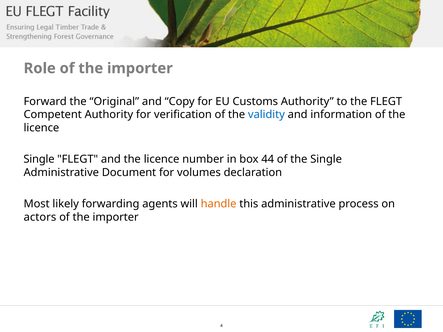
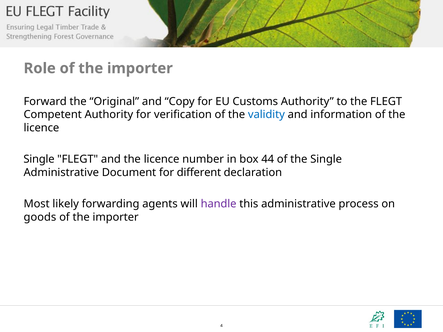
volumes: volumes -> different (199, 173)
handle colour: orange -> purple (219, 204)
actors: actors -> goods (40, 217)
